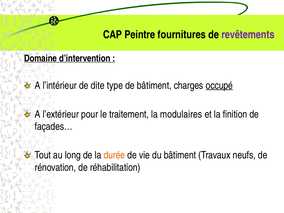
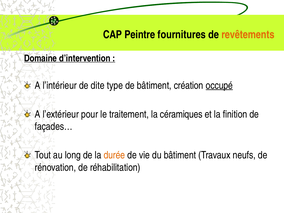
revêtements colour: purple -> orange (248, 35)
charges: charges -> création (189, 86)
modulaires: modulaires -> céramiques (181, 114)
